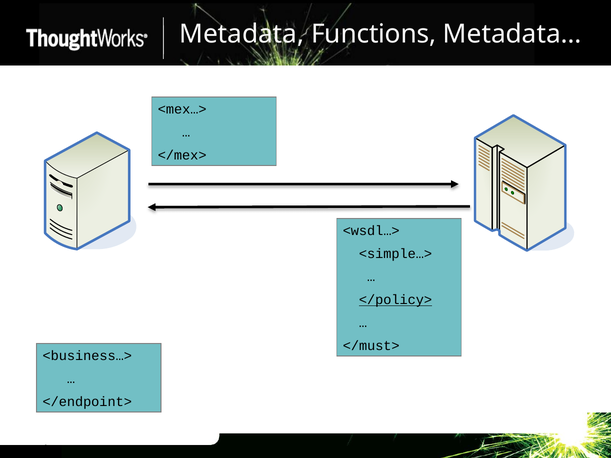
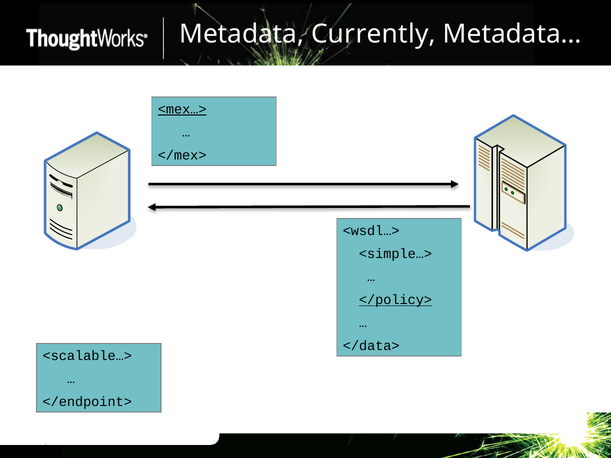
Functions: Functions -> Currently (373, 34)
<mex…> underline: none -> present (182, 109)
</must>: </must> -> </data> (371, 346)
<business…>: <business…> -> <scalable…> (87, 356)
